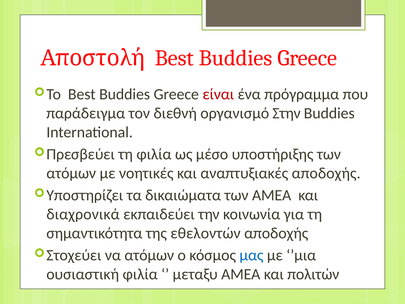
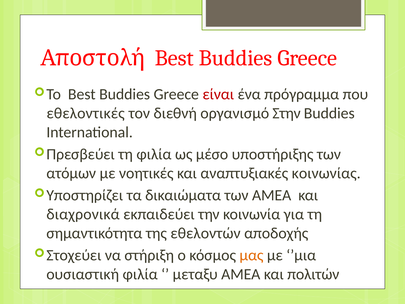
παράδειγμα: παράδειγμα -> εθελοντικές (86, 113)
αναπτυξιακές αποδοχής: αποδοχής -> κοινωνίας (326, 173)
να ατόμων: ατόμων -> στήριξη (149, 255)
μας colour: blue -> orange (251, 255)
